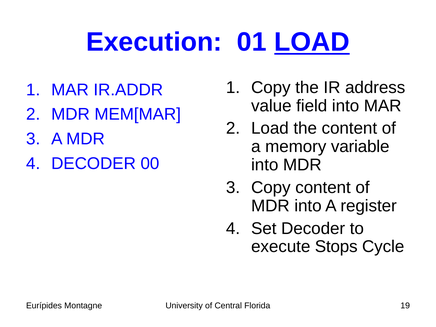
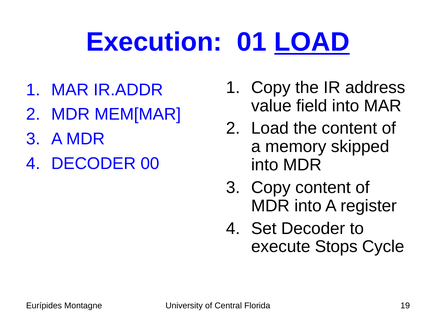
variable: variable -> skipped (360, 147)
